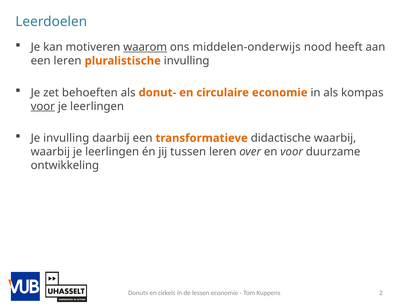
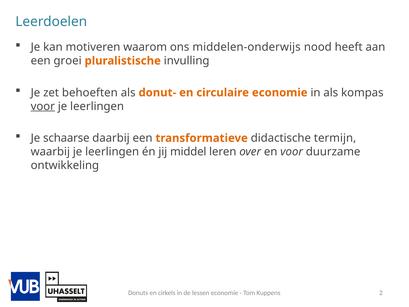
waarom underline: present -> none (145, 47)
een leren: leren -> groei (68, 61)
Je invulling: invulling -> schaarse (66, 138)
didactische waarbij: waarbij -> termijn (335, 138)
tussen: tussen -> middel (188, 152)
